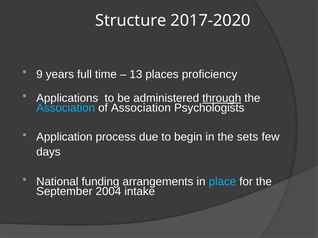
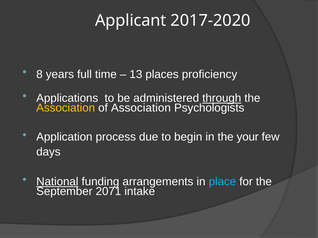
Structure: Structure -> Applicant (131, 20)
9: 9 -> 8 (39, 74)
Association colour: light blue -> yellow (66, 108)
sets: sets -> your (248, 137)
National underline: none -> present (57, 182)
2004: 2004 -> 2071 (108, 192)
